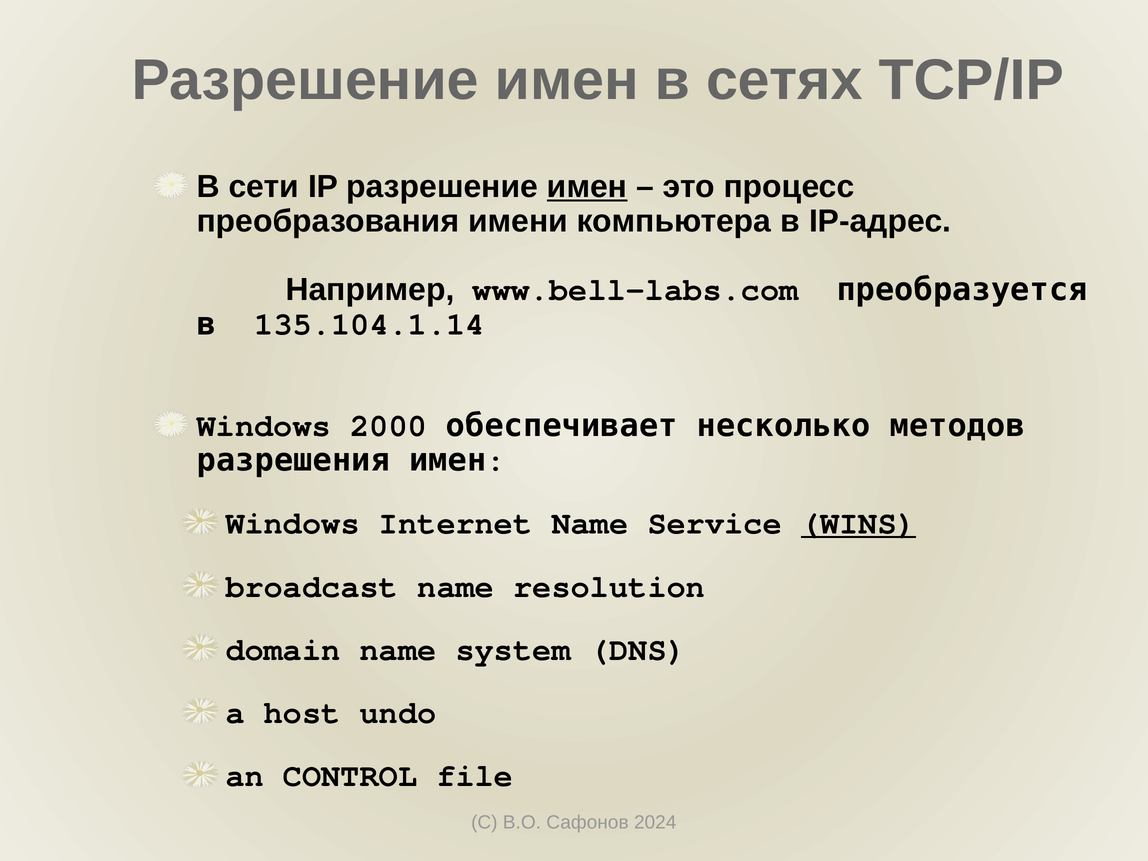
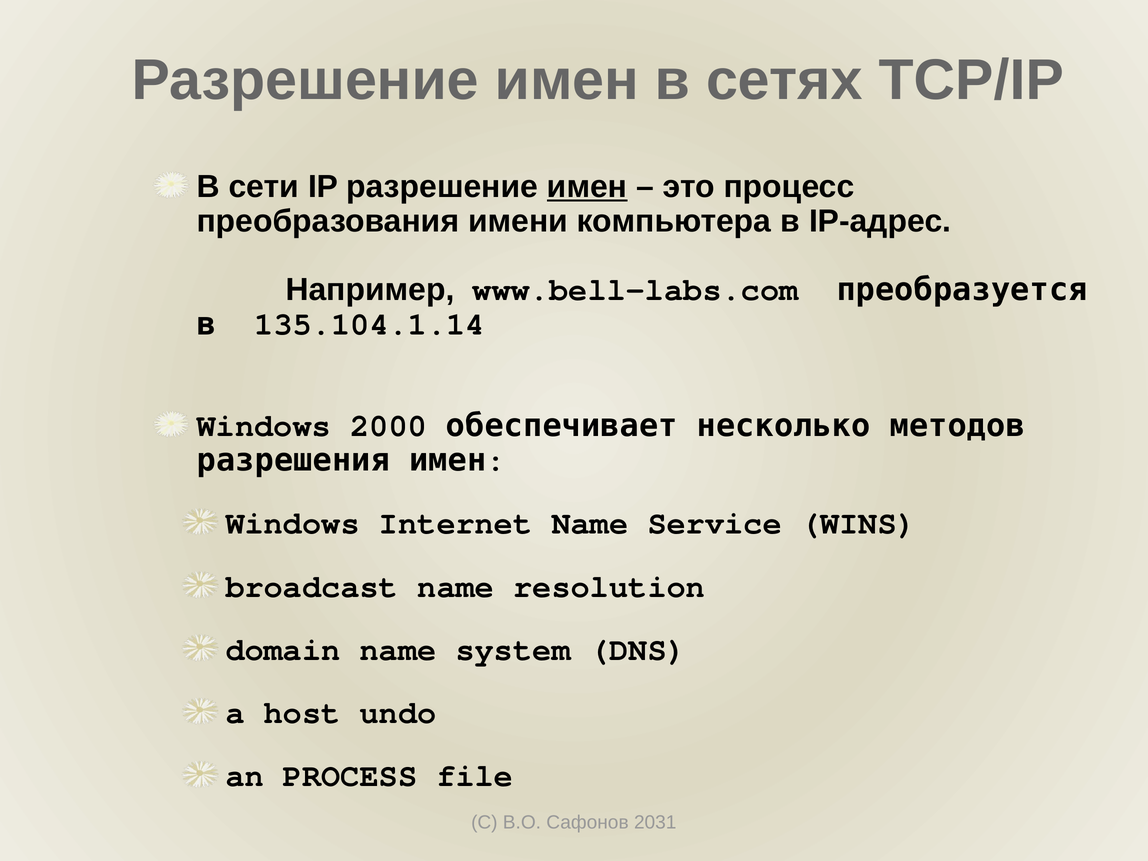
WINS underline: present -> none (858, 523)
CONTROL: CONTROL -> PROCESS (350, 776)
2024: 2024 -> 2031 (655, 822)
